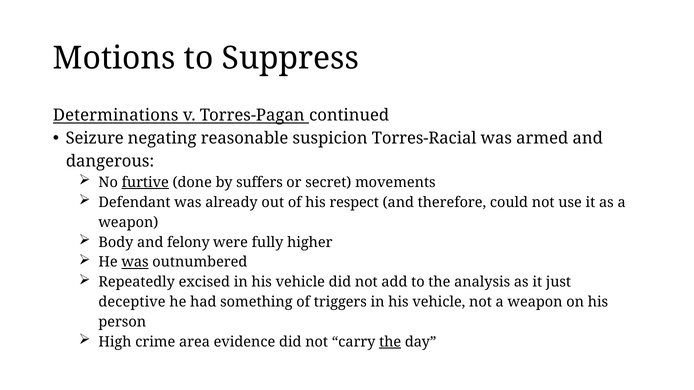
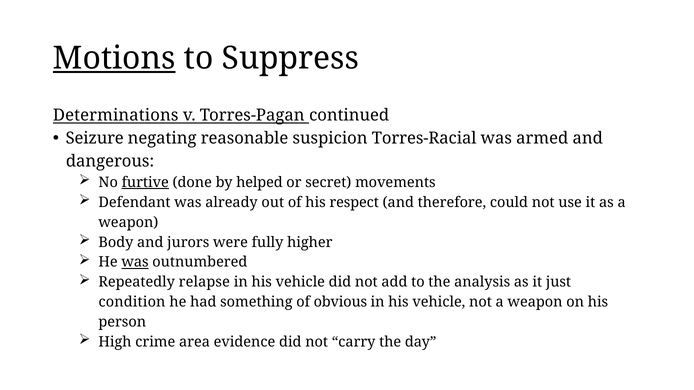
Motions underline: none -> present (114, 58)
suffers: suffers -> helped (259, 183)
felony: felony -> jurors (188, 242)
excised: excised -> relapse (204, 282)
deceptive: deceptive -> condition (132, 302)
triggers: triggers -> obvious (340, 302)
the underline: present -> none (390, 342)
